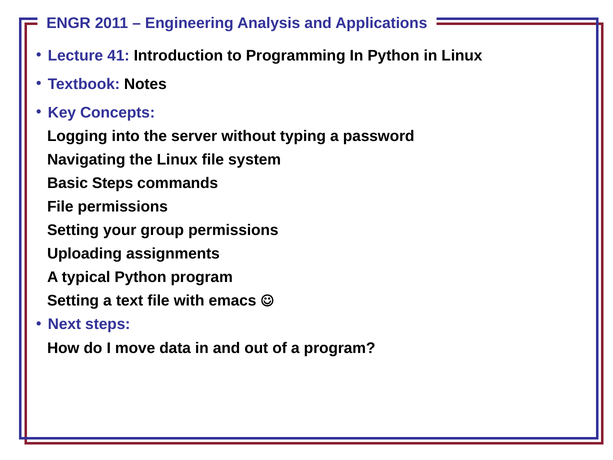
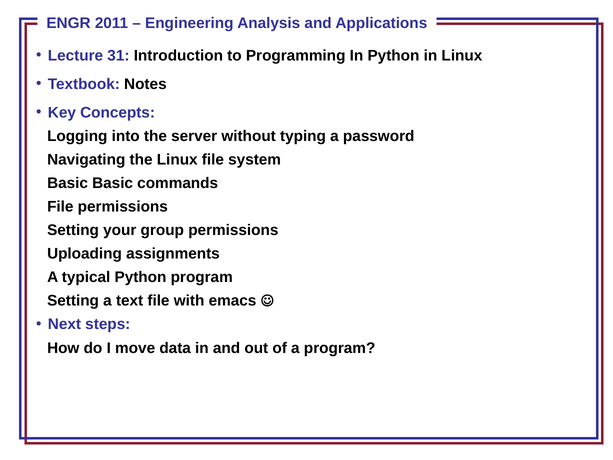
41: 41 -> 31 (118, 55)
Basic Steps: Steps -> Basic (113, 183)
